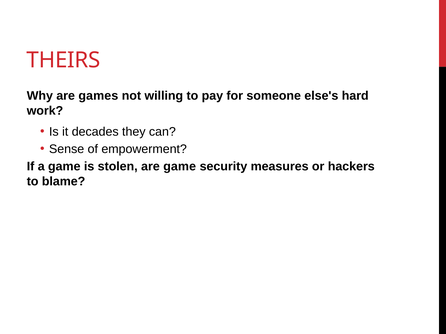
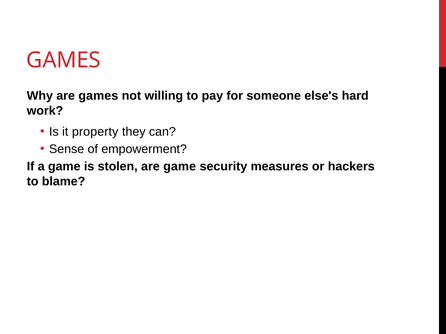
THEIRS: THEIRS -> GAMES (64, 60)
decades: decades -> property (95, 132)
